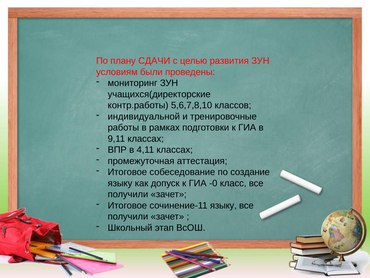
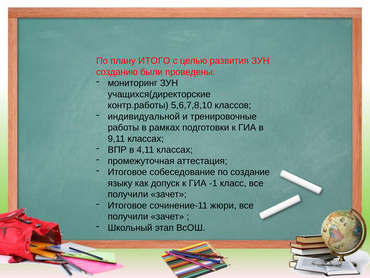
СДАЧИ: СДАЧИ -> ИТОГО (154, 61)
условиям: условиям -> созданию (117, 72)
-0: -0 -> -1 (213, 183)
сочинение-11 языку: языку -> жюри (223, 205)
